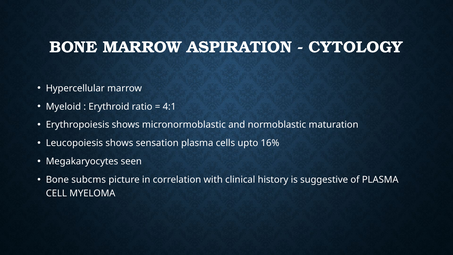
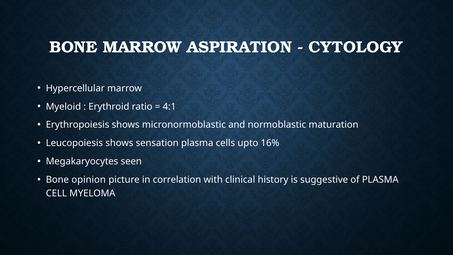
subcms: subcms -> opinion (89, 180)
